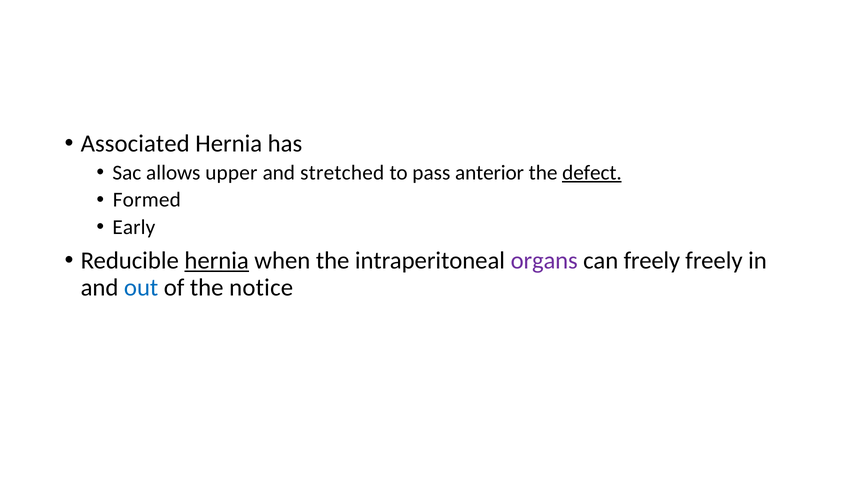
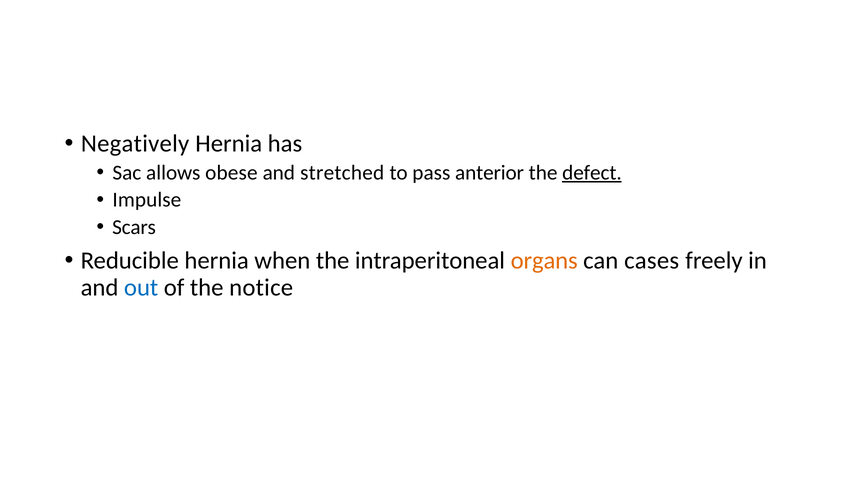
Associated: Associated -> Negatively (135, 144)
upper: upper -> obese (231, 173)
Formed: Formed -> Impulse (147, 200)
Early: Early -> Scars (134, 227)
hernia underline: present -> none (217, 261)
organs colour: purple -> orange (544, 261)
can freely: freely -> cases (652, 261)
